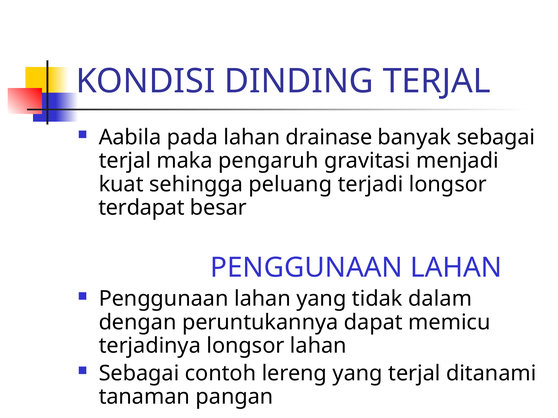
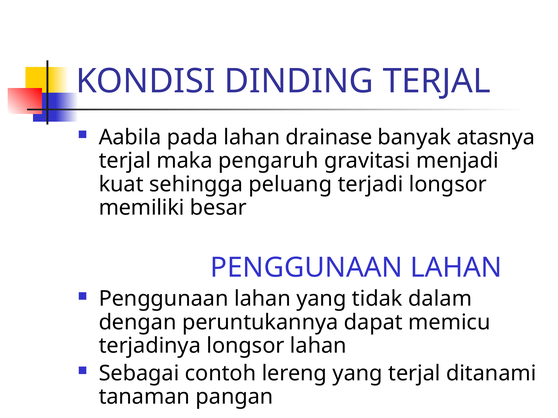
banyak sebagai: sebagai -> atasnya (496, 138)
terdapat: terdapat -> memiliki (142, 208)
